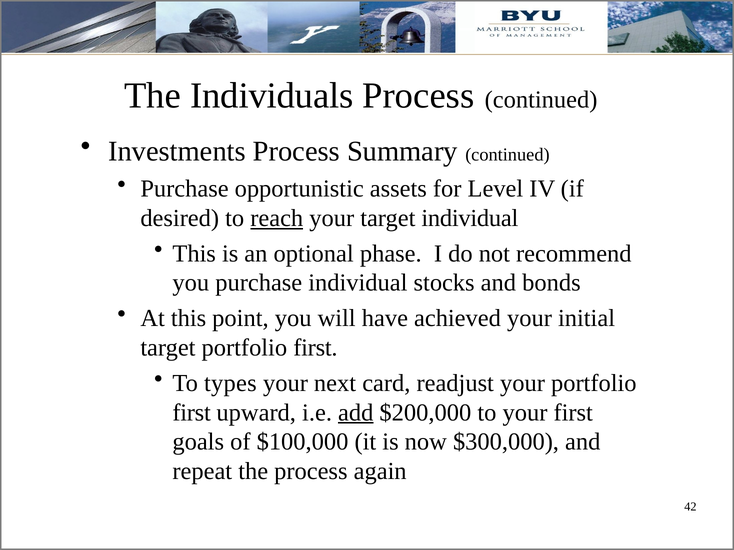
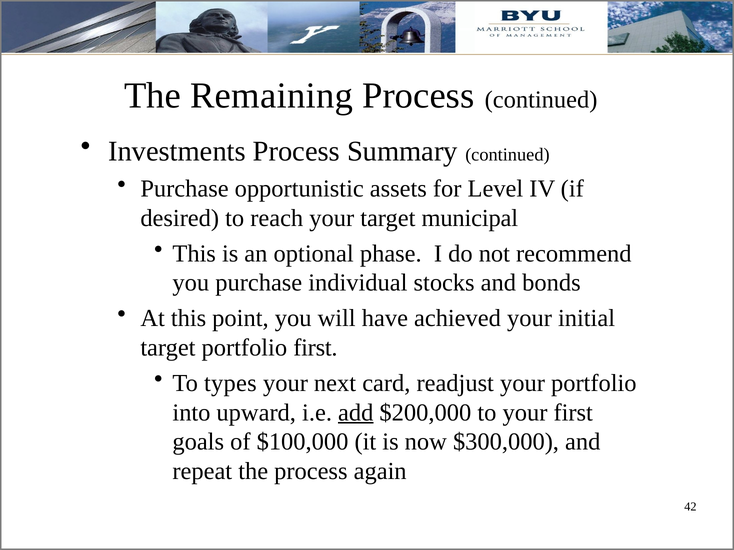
Individuals: Individuals -> Remaining (272, 96)
reach underline: present -> none (277, 218)
target individual: individual -> municipal (470, 218)
first: first -> into (191, 413)
